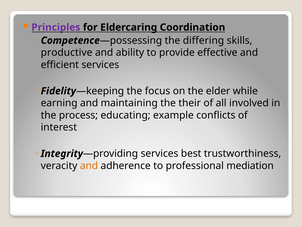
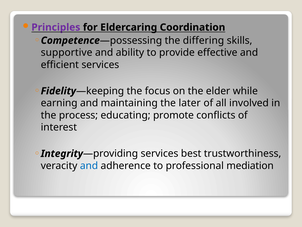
productive: productive -> supportive (67, 52)
their: their -> later (190, 103)
example: example -> promote (173, 115)
and colour: orange -> blue (89, 165)
